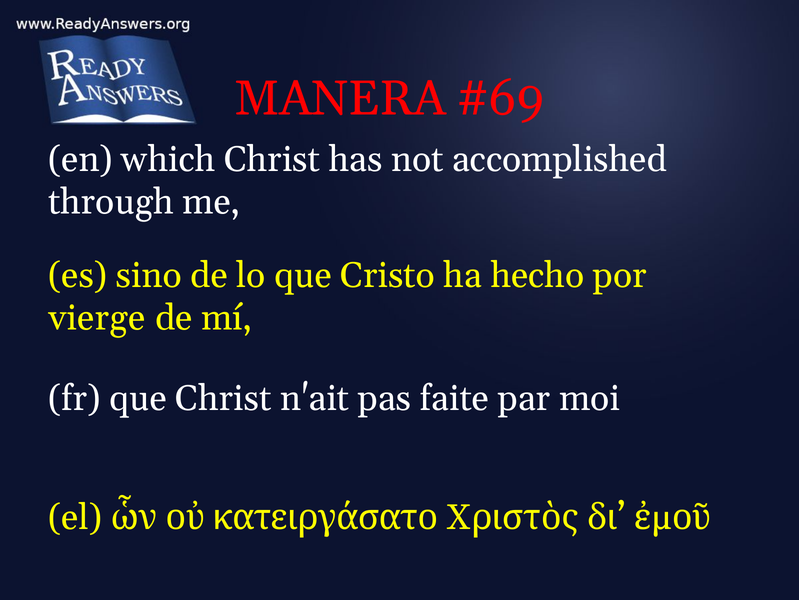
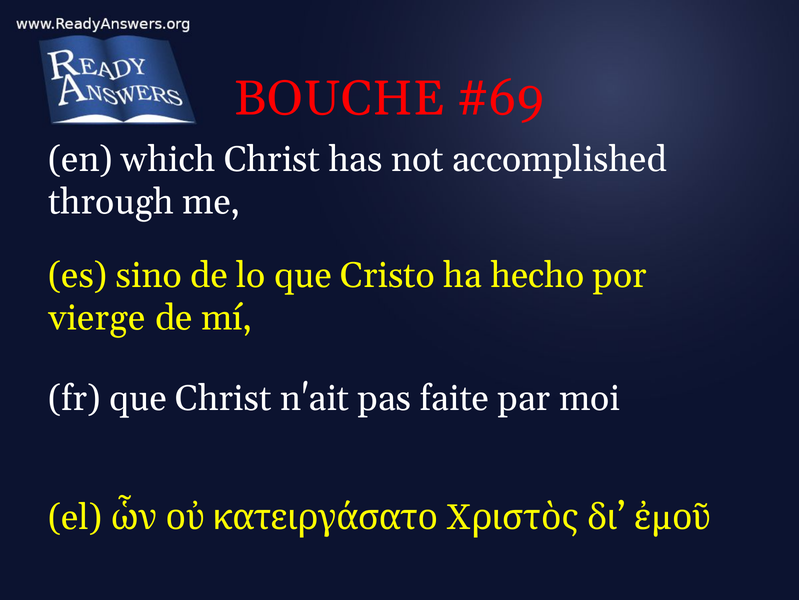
MANERA: MANERA -> BOUCHE (340, 99)
